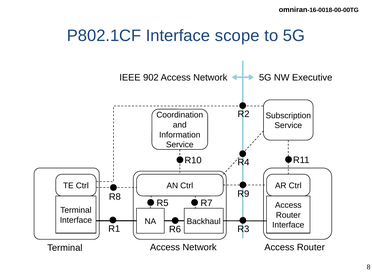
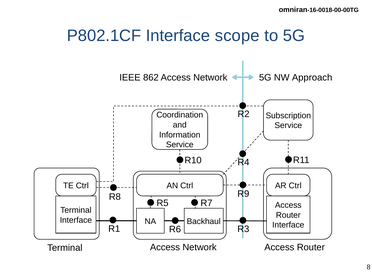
902: 902 -> 862 (151, 78)
Executive: Executive -> Approach (312, 78)
